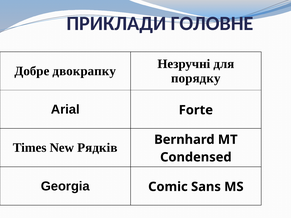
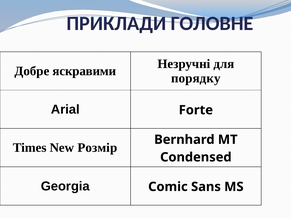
двокрапку: двокрапку -> яскравими (84, 71)
Рядків: Рядків -> Розмір (97, 148)
